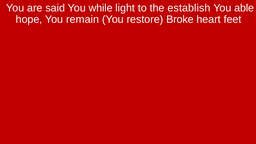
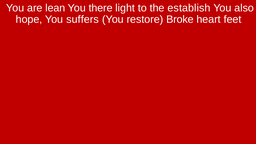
said: said -> lean (55, 8)
while: while -> there (101, 8)
able: able -> also (244, 8)
remain: remain -> suffers (83, 19)
